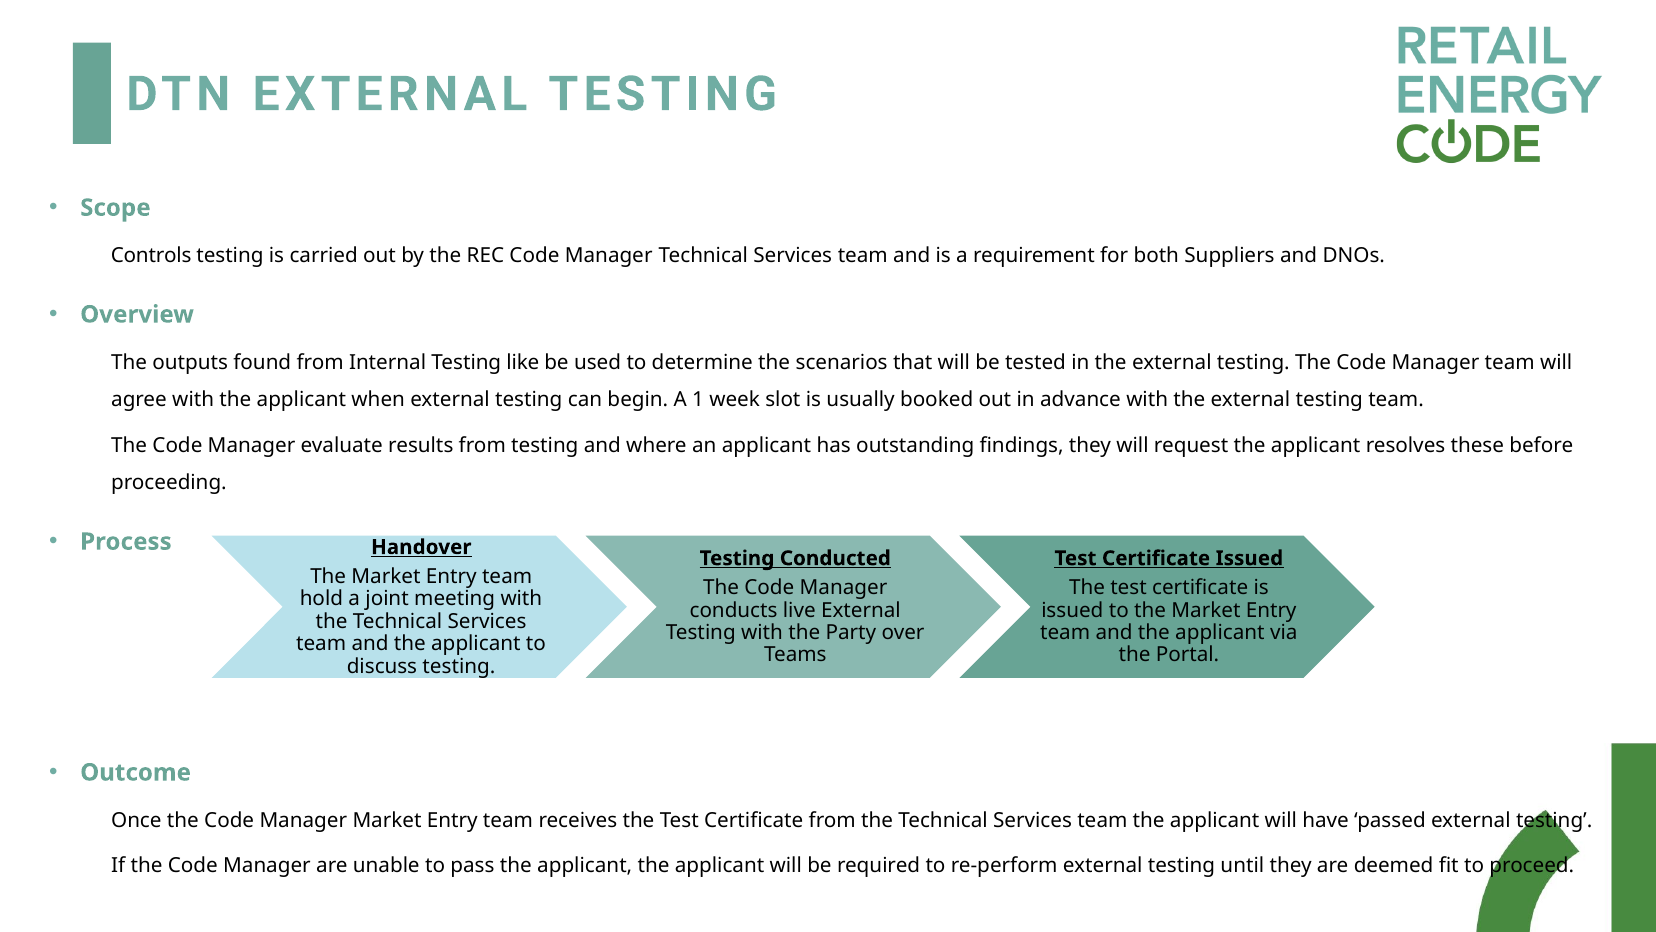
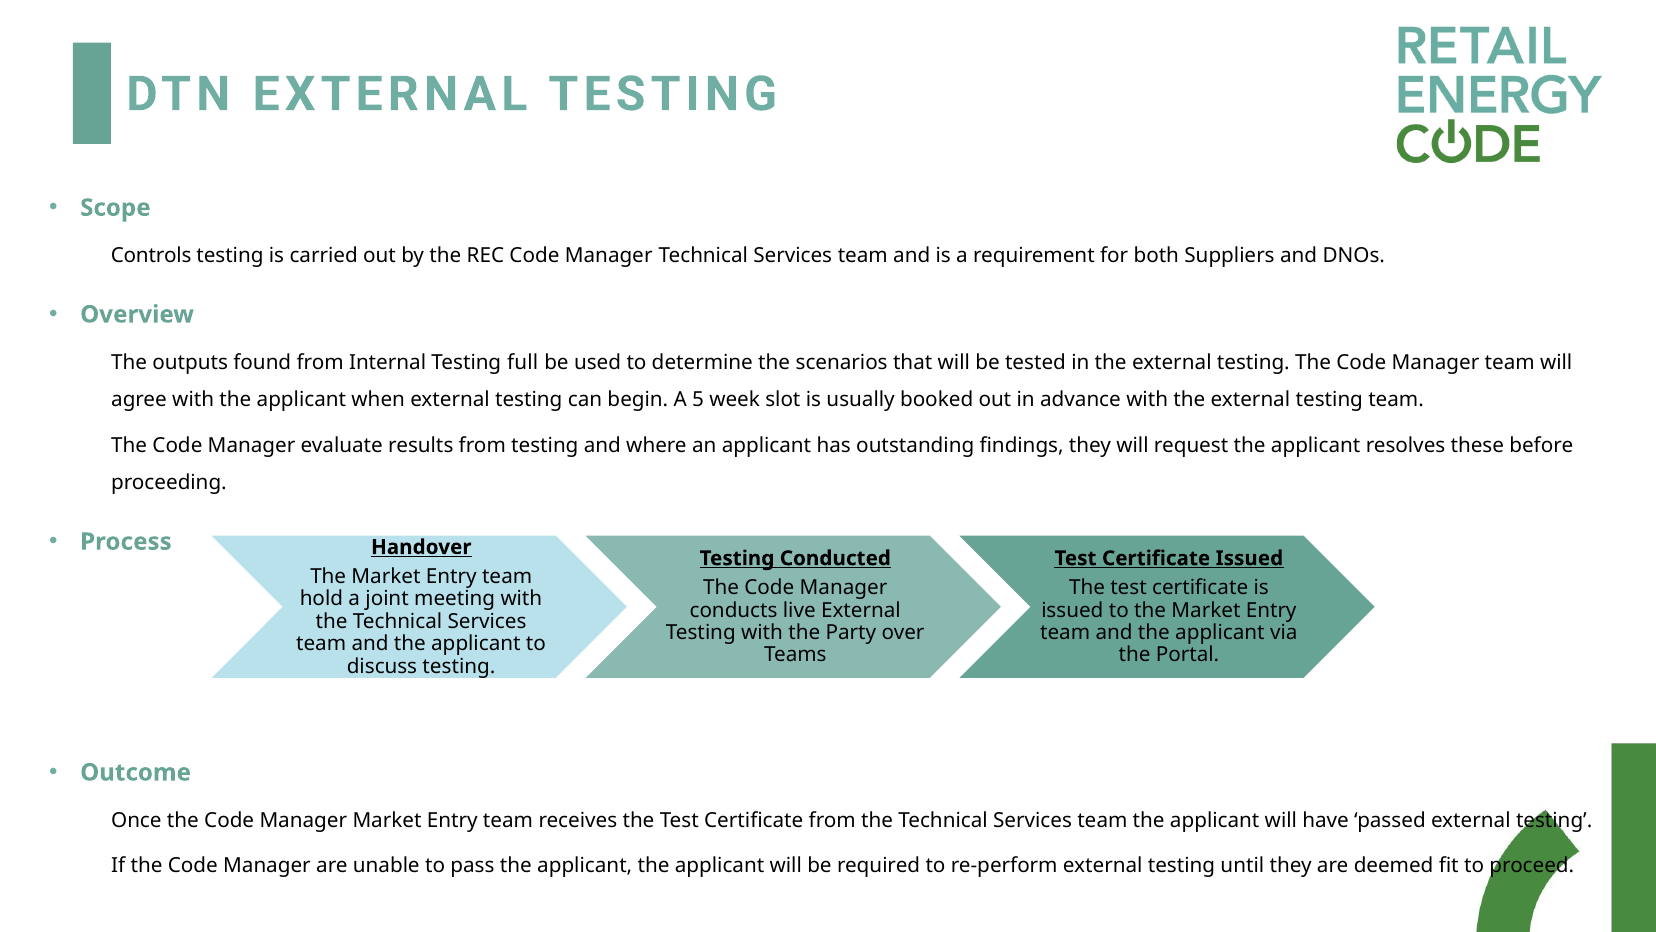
like: like -> full (523, 362)
1: 1 -> 5 (698, 399)
